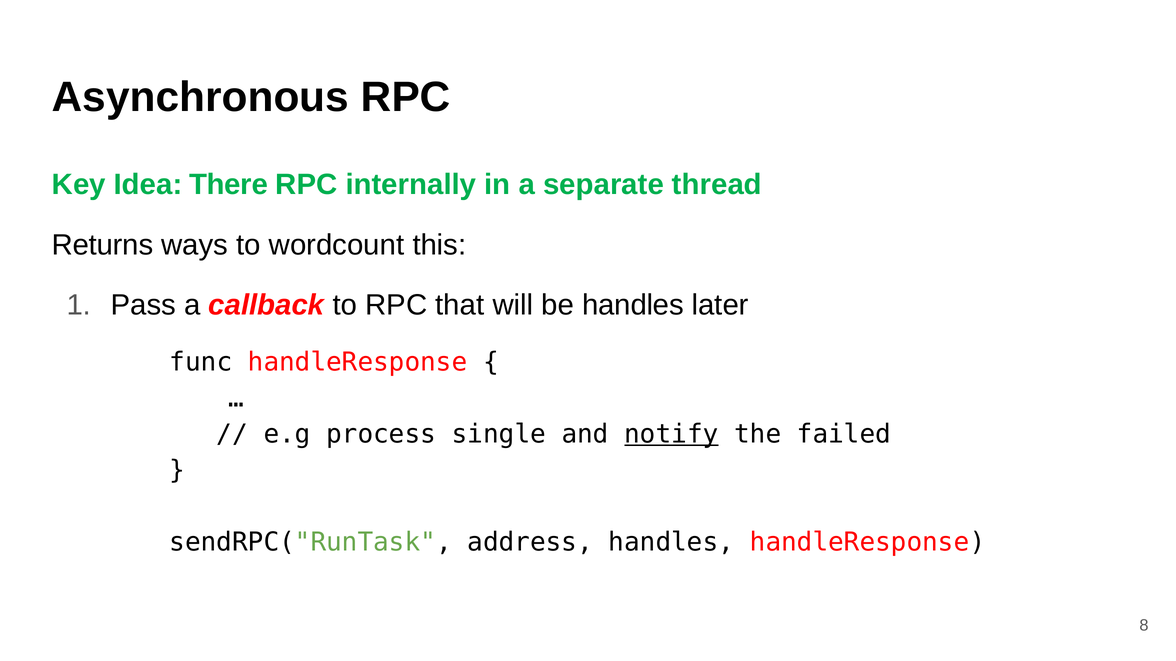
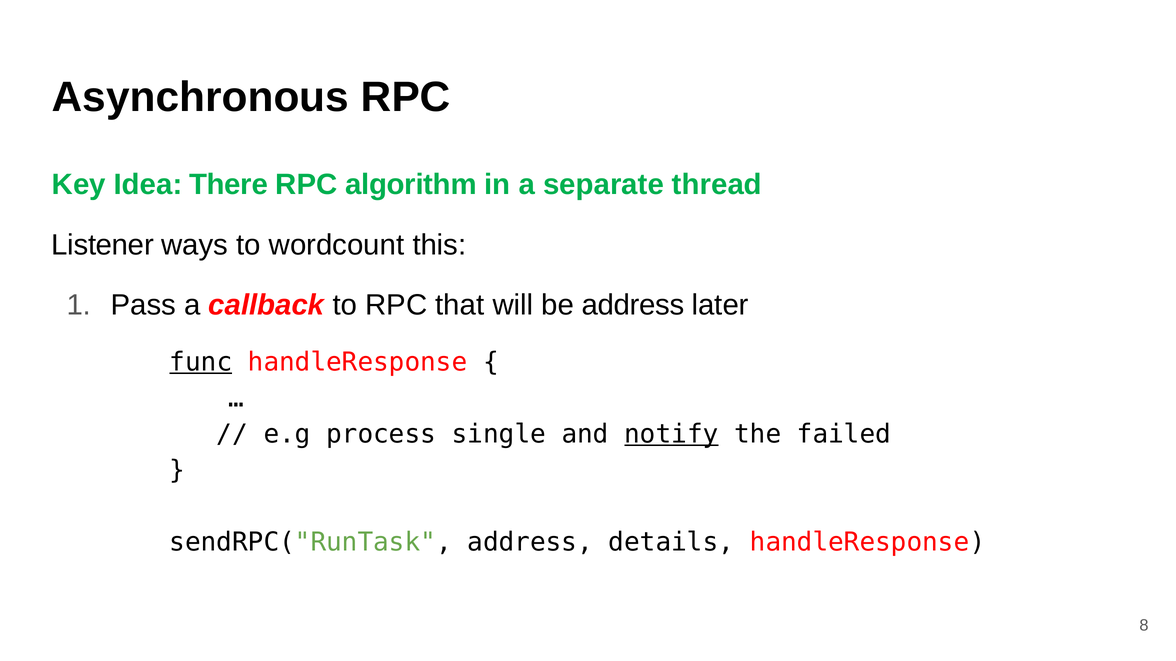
internally: internally -> algorithm (411, 185)
Returns: Returns -> Listener (103, 245)
be handles: handles -> address (633, 305)
func underline: none -> present (201, 363)
address handles: handles -> details (671, 542)
